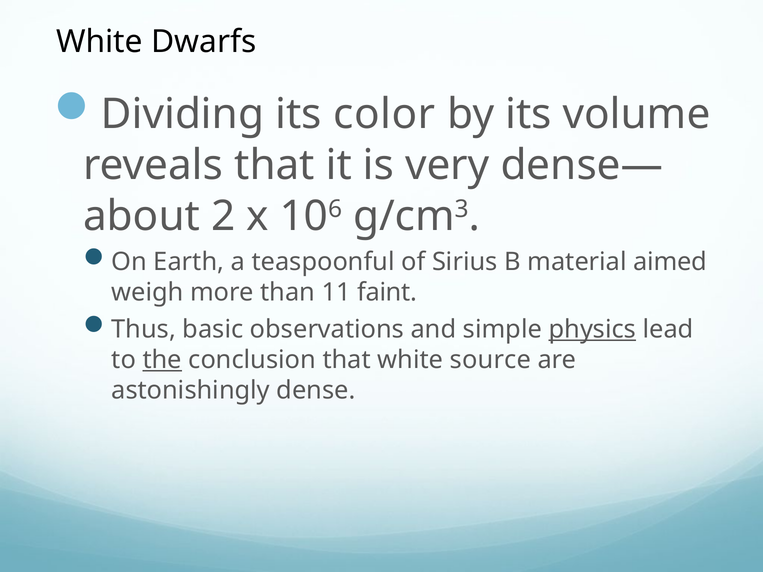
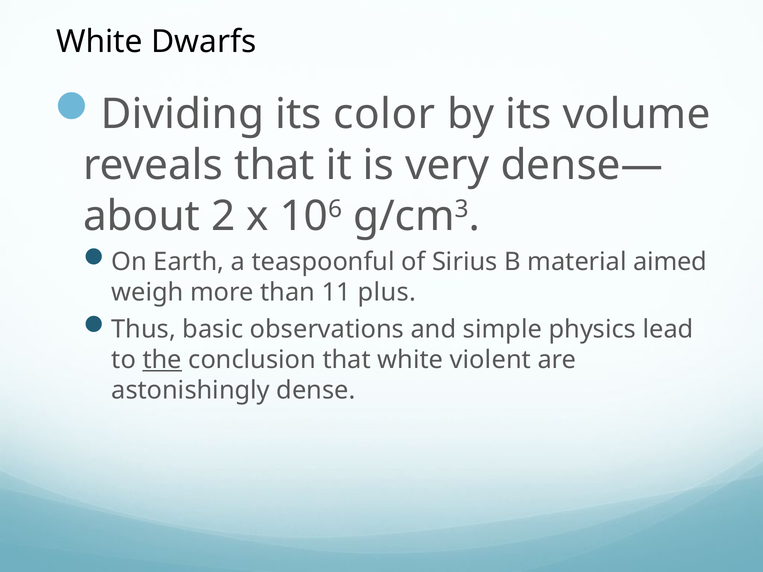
faint: faint -> plus (387, 293)
physics underline: present -> none (592, 329)
source: source -> violent (490, 360)
